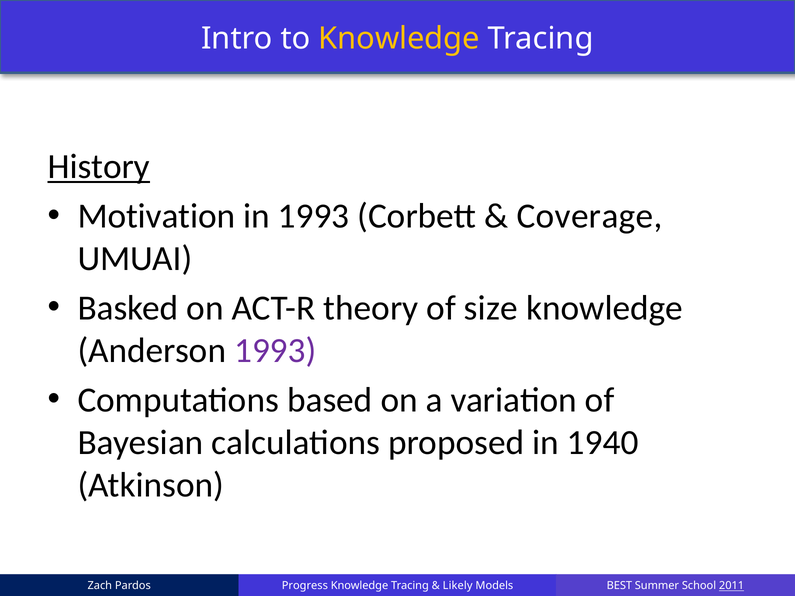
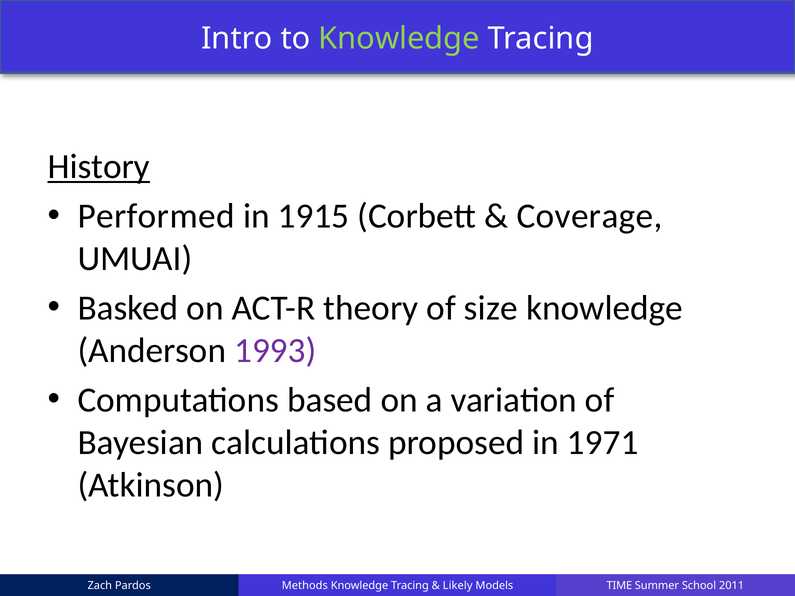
Knowledge colour: yellow -> light green (399, 39)
Motivation: Motivation -> Performed (156, 216)
in 1993: 1993 -> 1915 (314, 216)
1940: 1940 -> 1971 (603, 443)
Progress: Progress -> Methods (305, 586)
BEST: BEST -> TIME (619, 586)
2011 underline: present -> none (732, 586)
